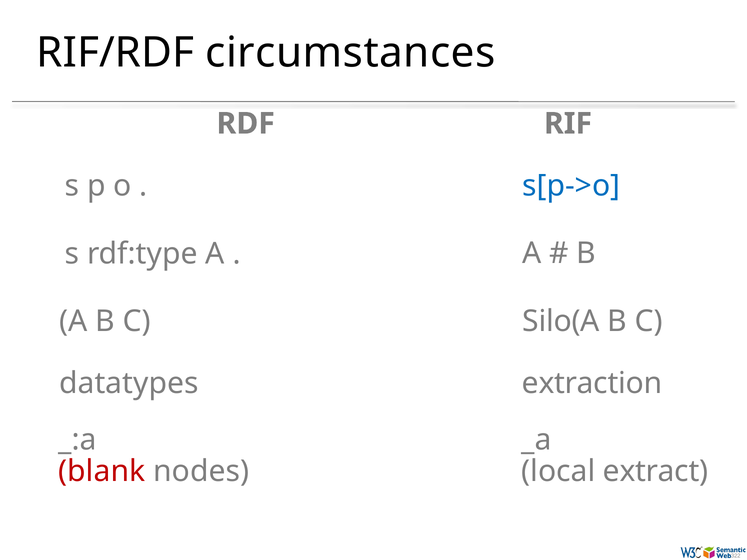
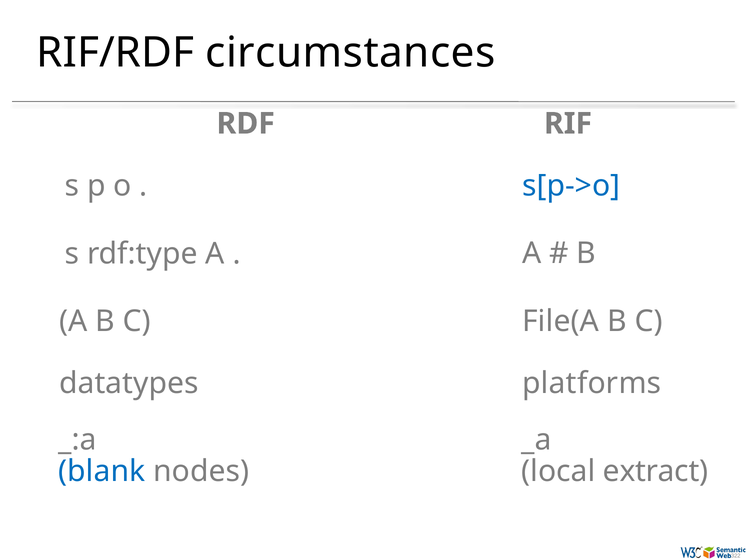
Silo(A: Silo(A -> File(A (561, 321)
extraction: extraction -> platforms (592, 383)
blank colour: red -> blue (102, 471)
